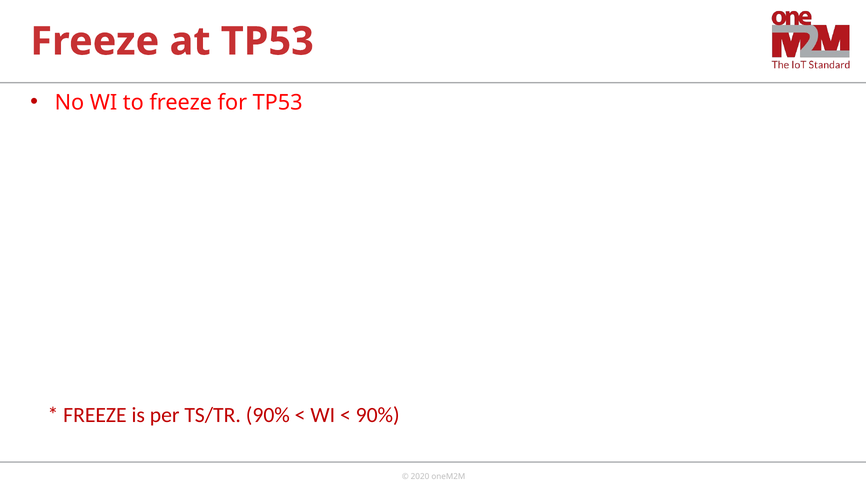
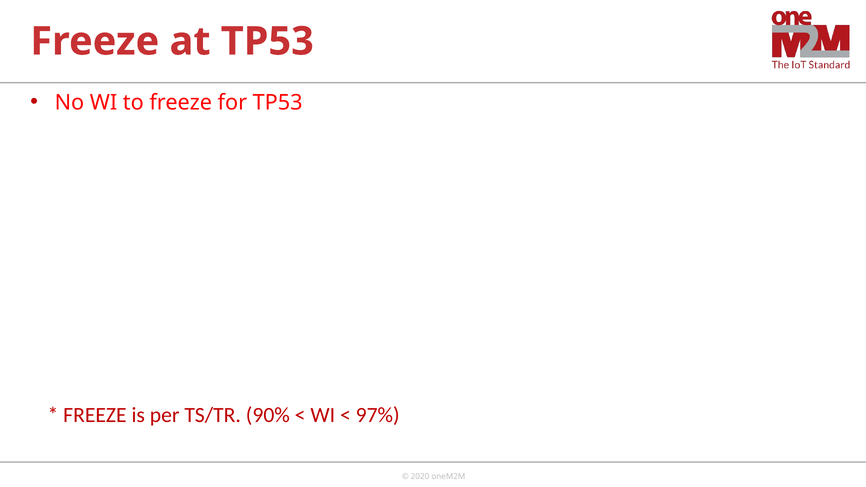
90%: 90% -> 97% (378, 415)
